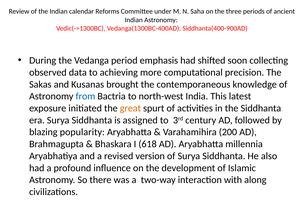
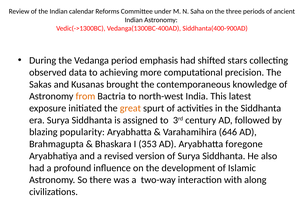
soon: soon -> stars (237, 61)
from colour: blue -> orange (85, 96)
200: 200 -> 646 (228, 132)
618: 618 -> 353 (148, 144)
millennia: millennia -> foregone (244, 144)
